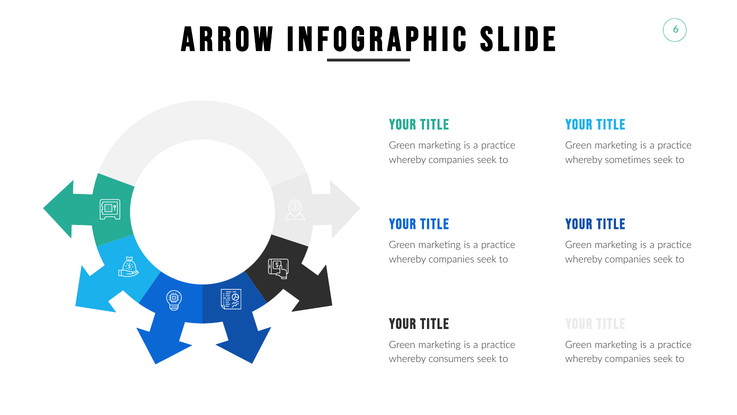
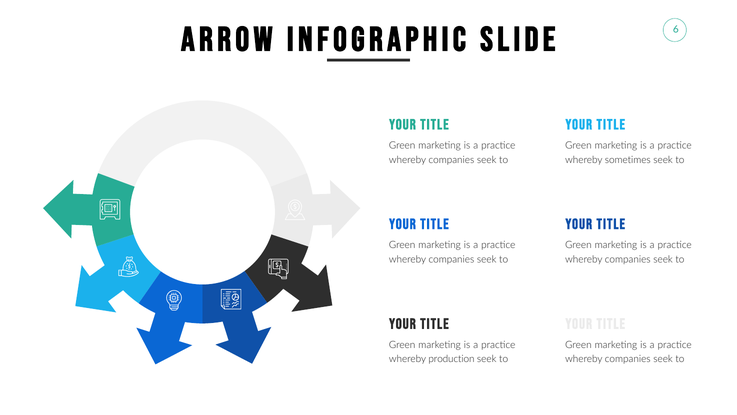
consumers: consumers -> production (451, 359)
